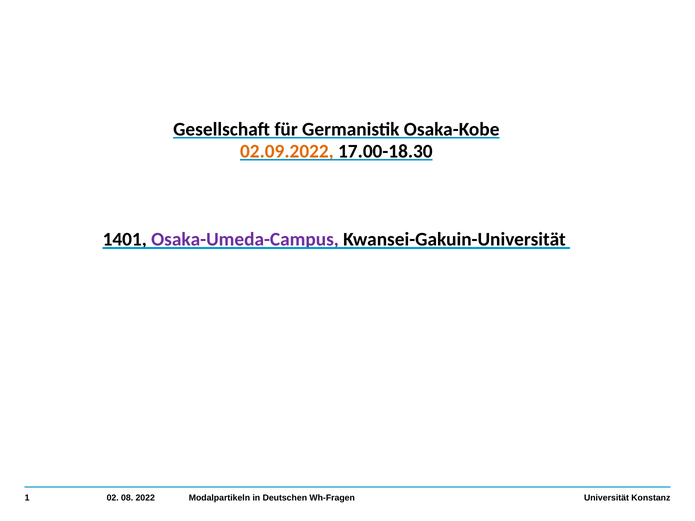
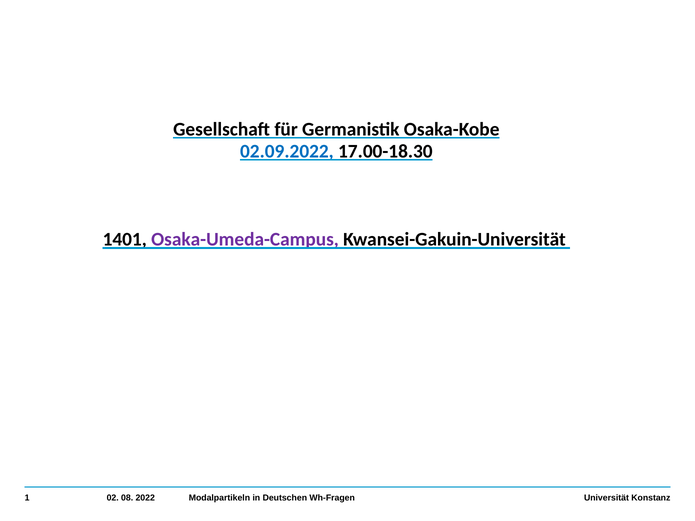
02.09.2022 colour: orange -> blue (287, 152)
